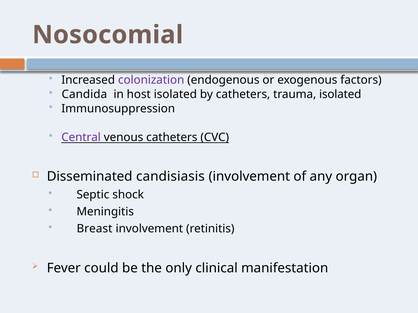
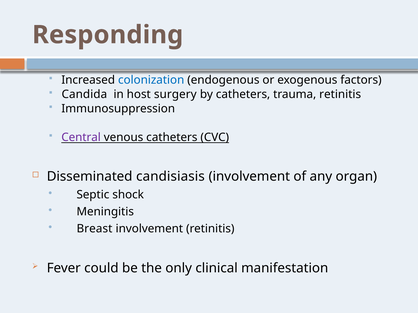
Nosocomial: Nosocomial -> Responding (108, 35)
colonization colour: purple -> blue (151, 80)
host isolated: isolated -> surgery (175, 95)
trauma isolated: isolated -> retinitis (340, 95)
